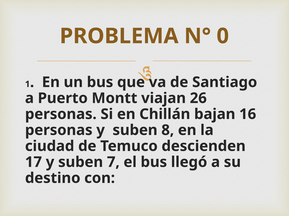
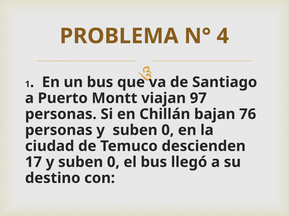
0: 0 -> 4 (223, 36)
26: 26 -> 97 (198, 98)
16: 16 -> 76 (248, 115)
personas y suben 8: 8 -> 0 (168, 131)
17 y suben 7: 7 -> 0 (113, 163)
